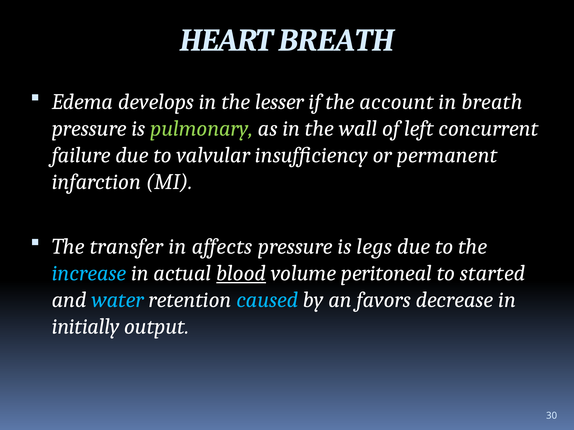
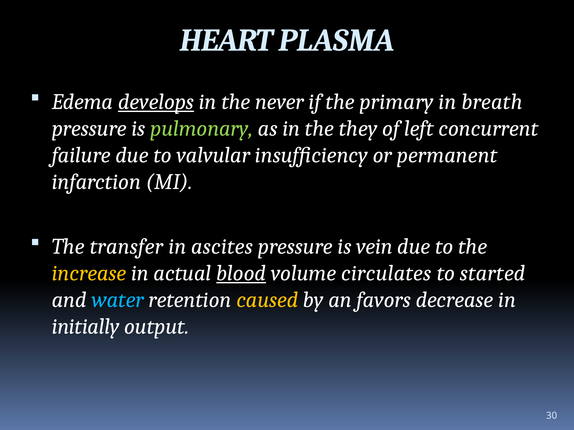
HEART BREATH: BREATH -> PLASMA (336, 41)
develops underline: none -> present (156, 102)
lesser: lesser -> never (280, 102)
account: account -> primary (397, 102)
wall: wall -> they (358, 129)
affects: affects -> ascites (222, 247)
legs: legs -> vein (374, 247)
increase colour: light blue -> yellow (89, 273)
peritoneal: peritoneal -> circulates (386, 273)
caused colour: light blue -> yellow (267, 300)
